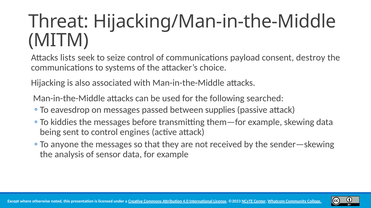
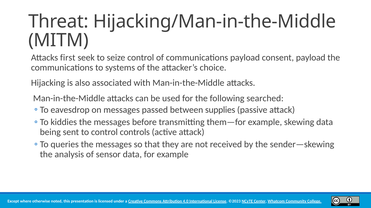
lists: lists -> first (68, 58)
consent destroy: destroy -> payload (311, 58)
engines: engines -> controls (135, 133)
anyone: anyone -> queries (65, 145)
